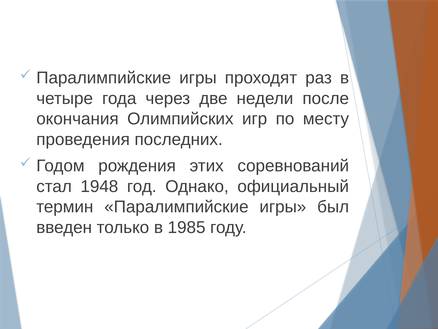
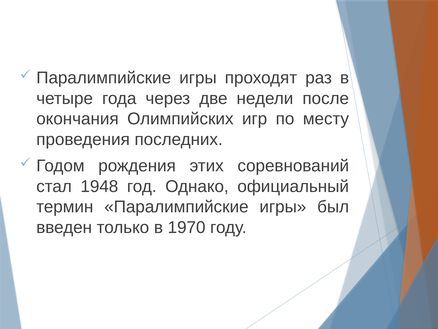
1985: 1985 -> 1970 (187, 227)
